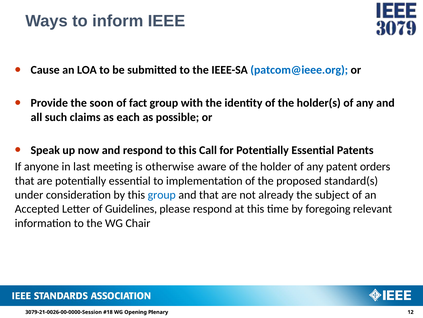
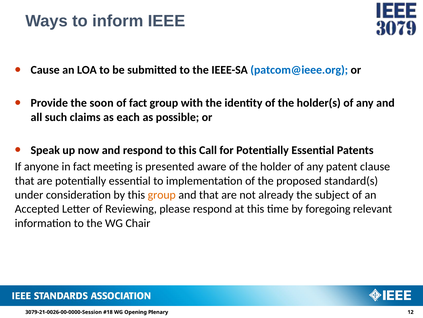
in last: last -> fact (82, 166)
otherwise: otherwise -> presented (170, 166)
orders: orders -> clause (375, 166)
group colour: blue -> orange (162, 194)
Guidelines: Guidelines -> Reviewing (131, 209)
